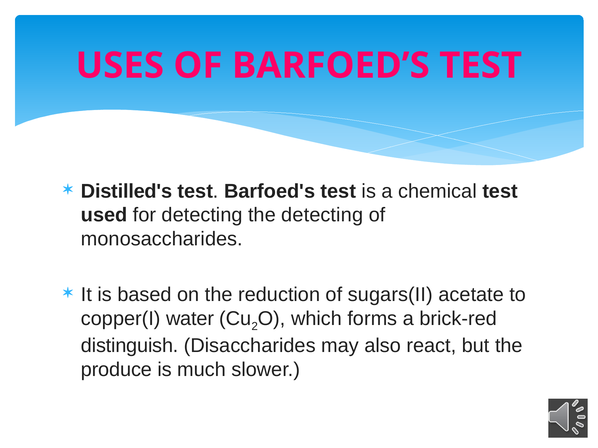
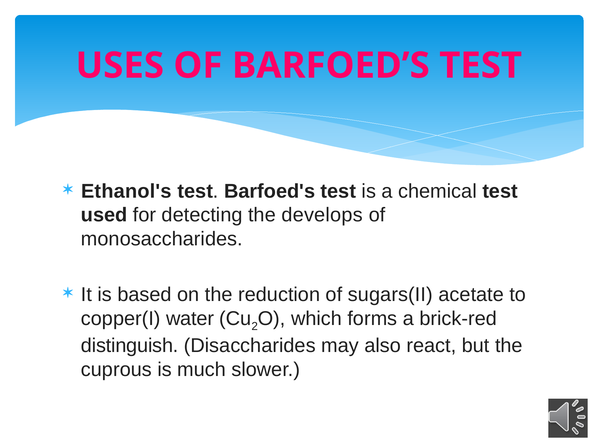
Distilled's: Distilled's -> Ethanol's (126, 191)
the detecting: detecting -> develops (322, 215)
produce: produce -> cuprous (116, 370)
